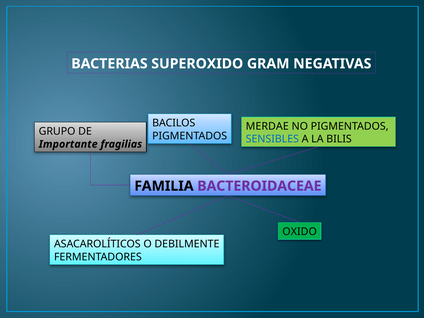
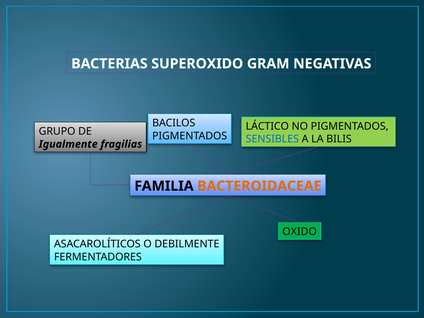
MERDAE: MERDAE -> LÁCTICO (267, 126)
Importante: Importante -> Igualmente (68, 144)
BACTEROIDACEAE colour: purple -> orange (259, 186)
